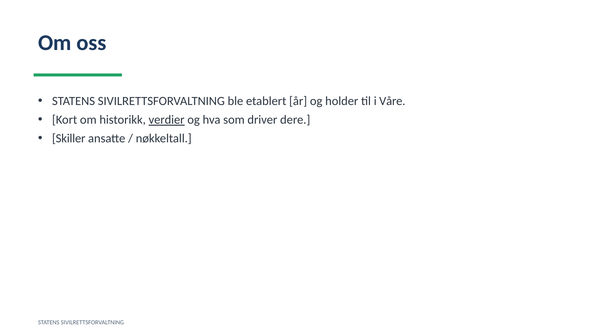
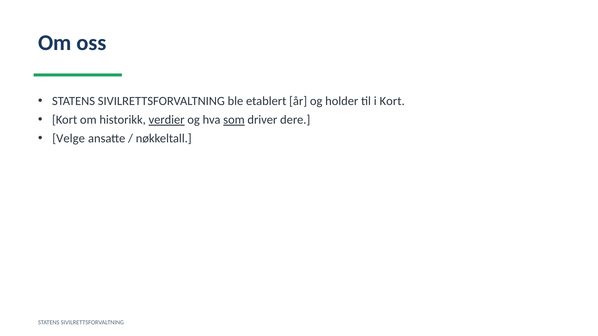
i Våre: Våre -> Kort (392, 101)
som underline: none -> present (234, 120)
Skiller: Skiller -> Velge (69, 139)
